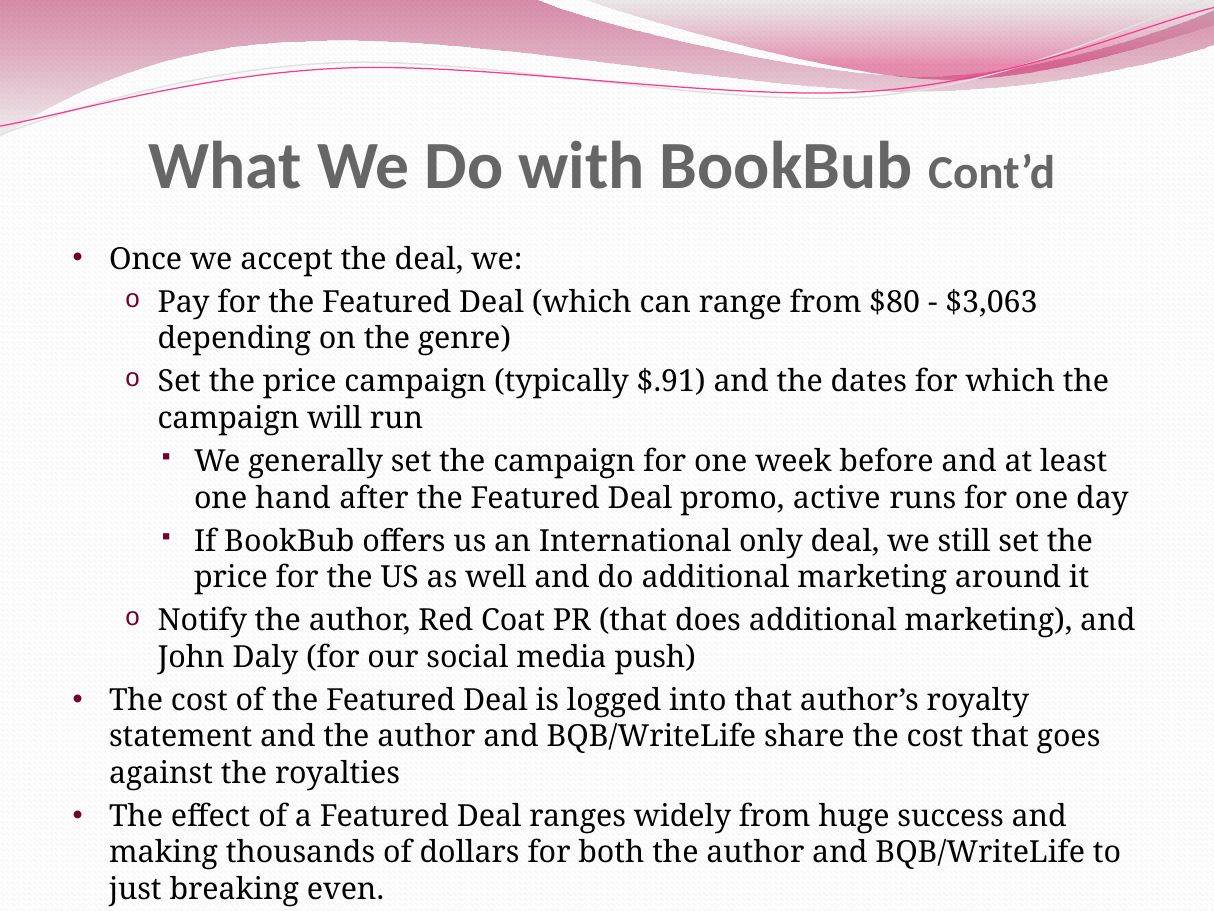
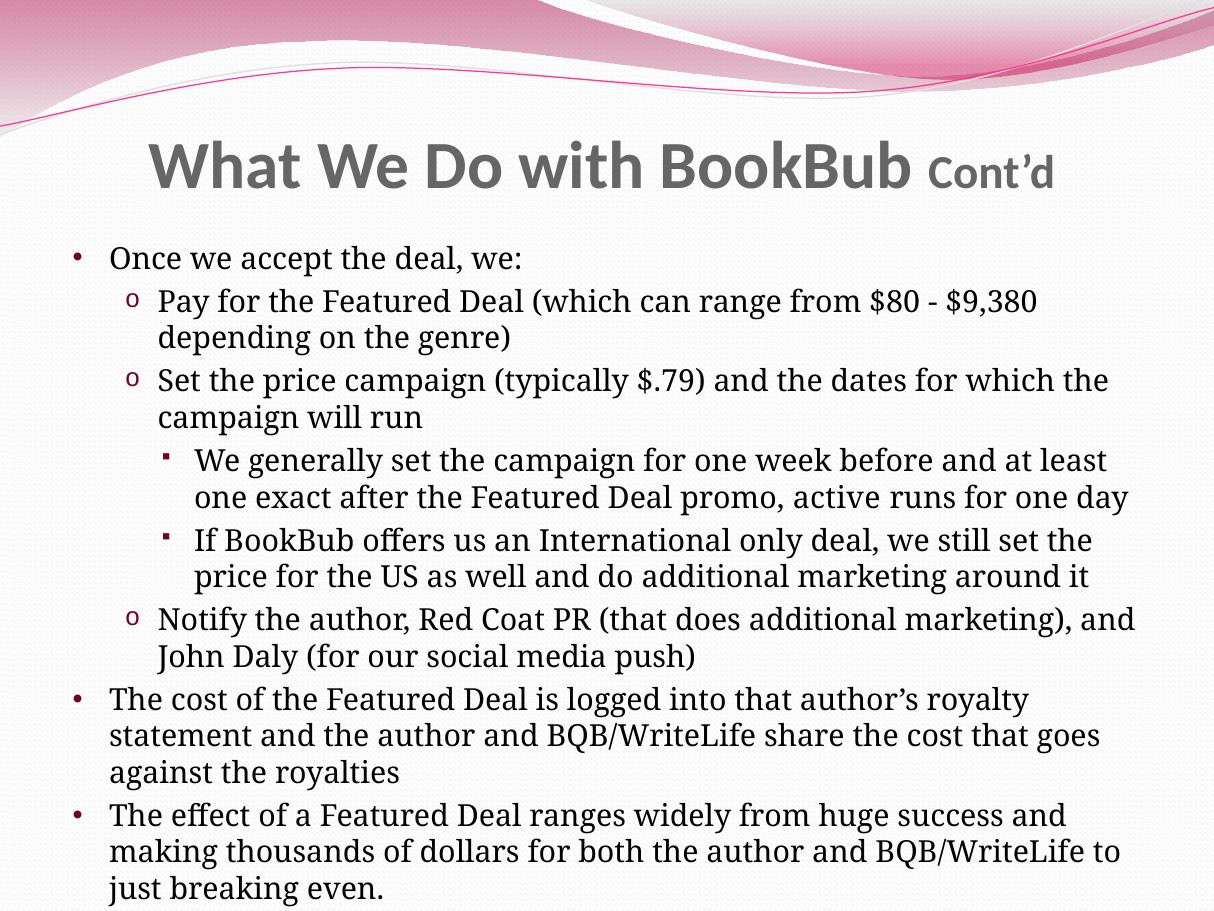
$3,063: $3,063 -> $9,380 (991, 302)
$.91: $.91 -> $.79 (671, 382)
hand: hand -> exact (293, 498)
